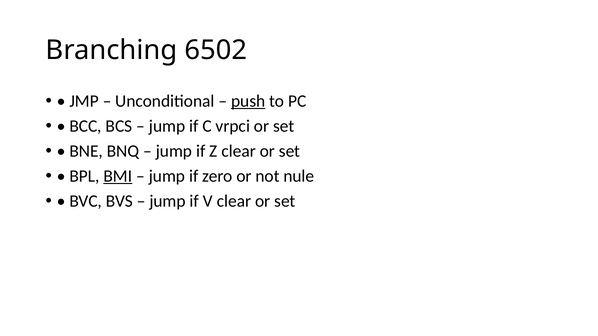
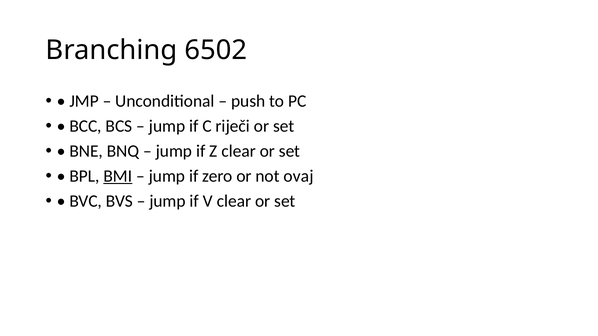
push underline: present -> none (248, 101)
vrpci: vrpci -> riječi (233, 126)
nule: nule -> ovaj (299, 176)
